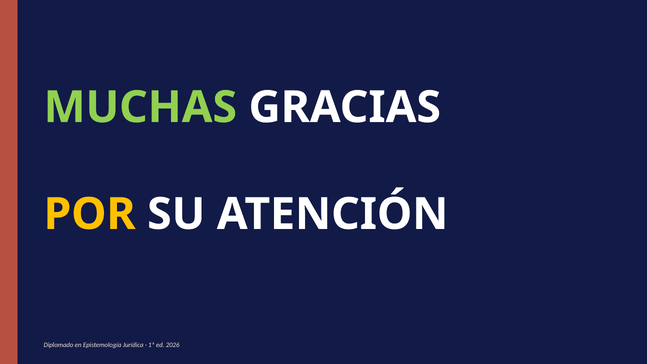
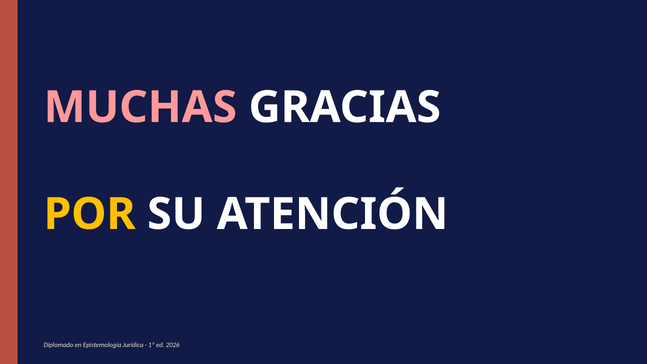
MUCHAS colour: light green -> pink (140, 107)
